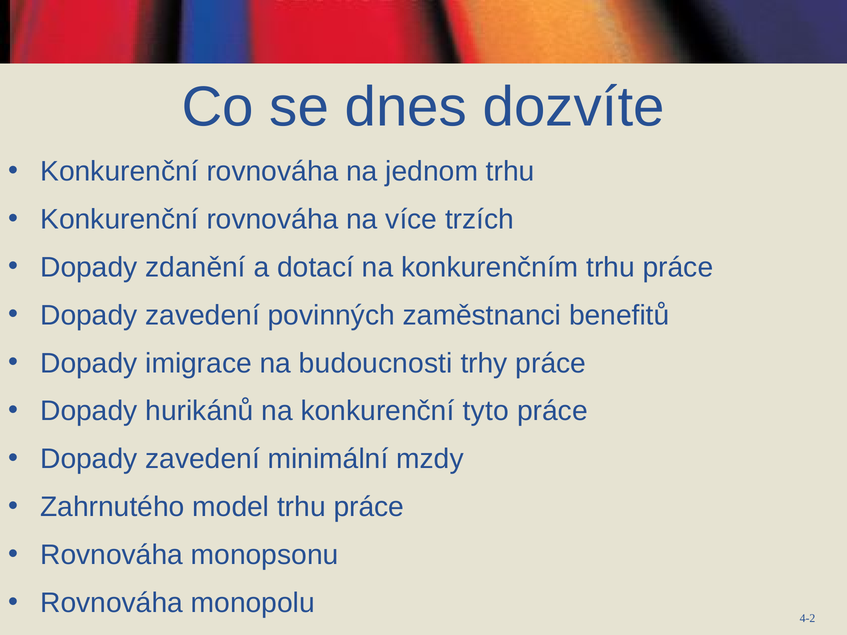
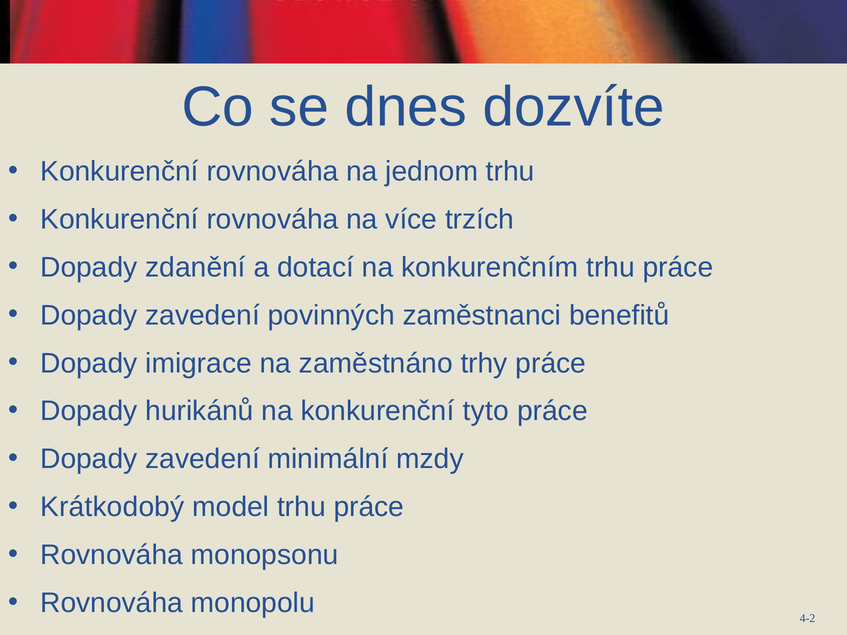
budoucnosti: budoucnosti -> zaměstnáno (376, 363)
Zahrnutého: Zahrnutého -> Krátkodobý (112, 507)
